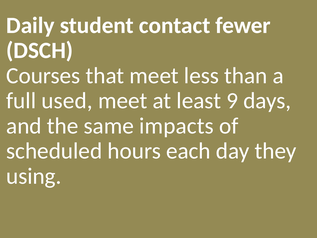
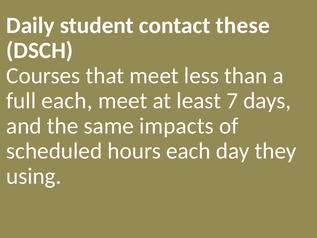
fewer: fewer -> these (243, 25)
full used: used -> each (67, 101)
9: 9 -> 7 (232, 101)
